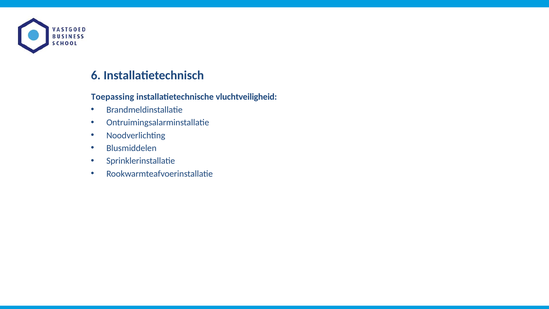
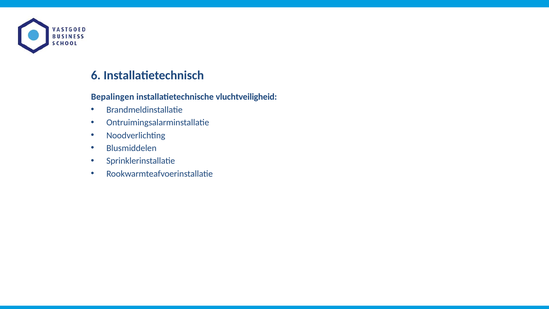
Toepassing: Toepassing -> Bepalingen (113, 97)
